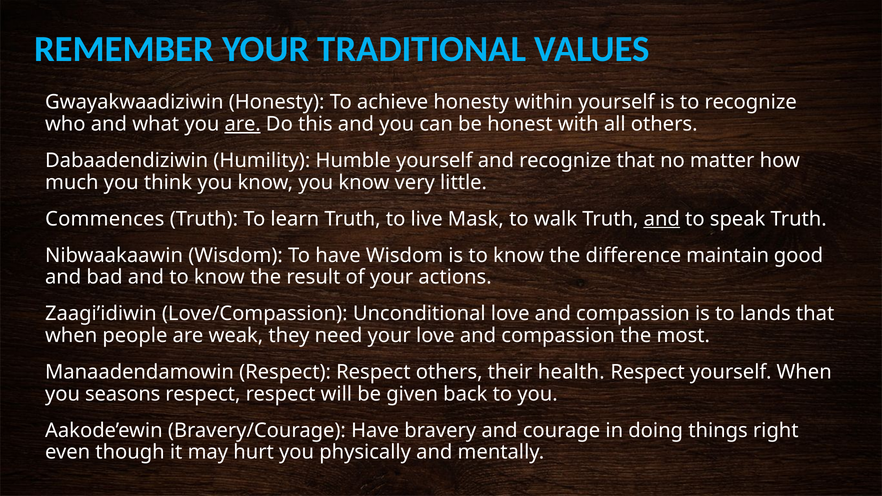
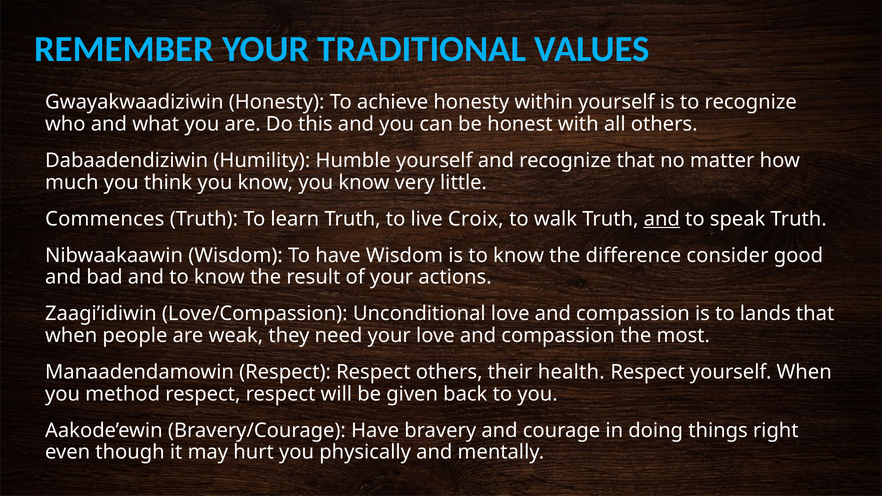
are underline: present -> none (243, 124)
Mask: Mask -> Croix (476, 219)
maintain: maintain -> consider (727, 256)
seasons: seasons -> method (123, 394)
